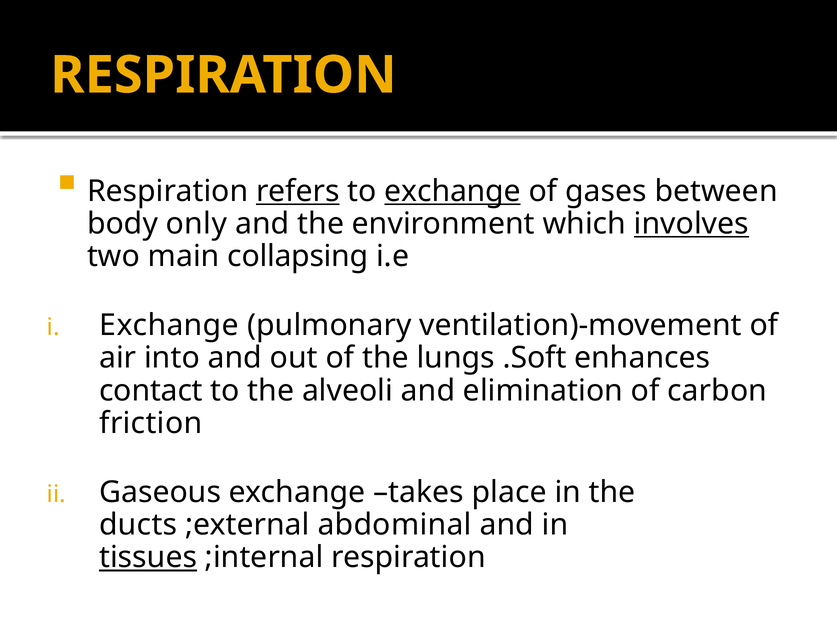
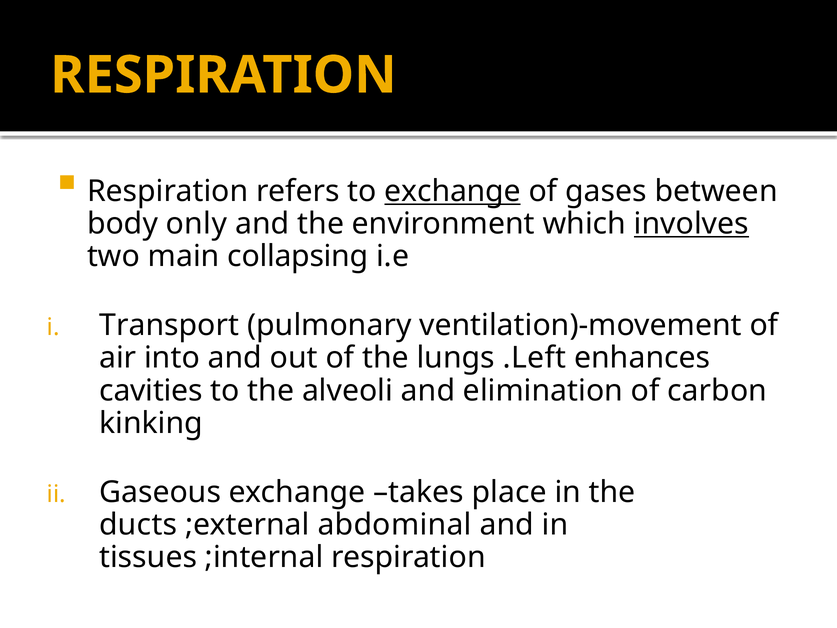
refers underline: present -> none (298, 191)
Exchange: Exchange -> Transport (169, 325)
.Soft: .Soft -> .Left (534, 358)
contact: contact -> cavities (151, 390)
friction: friction -> kinking (151, 423)
tissues underline: present -> none (148, 557)
